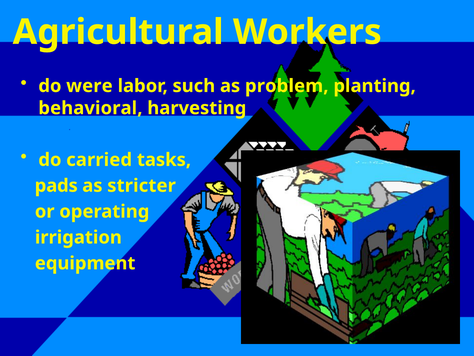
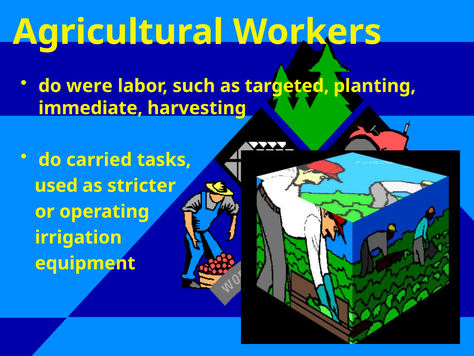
problem: problem -> targeted (287, 86)
behavioral: behavioral -> immediate (91, 108)
pads: pads -> used (56, 185)
